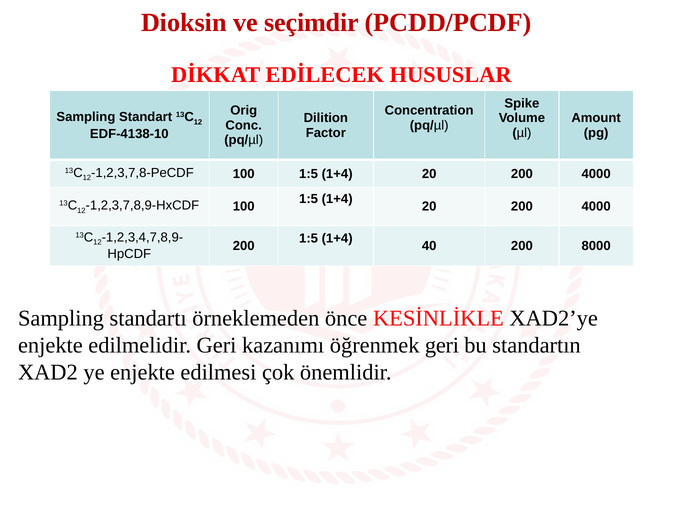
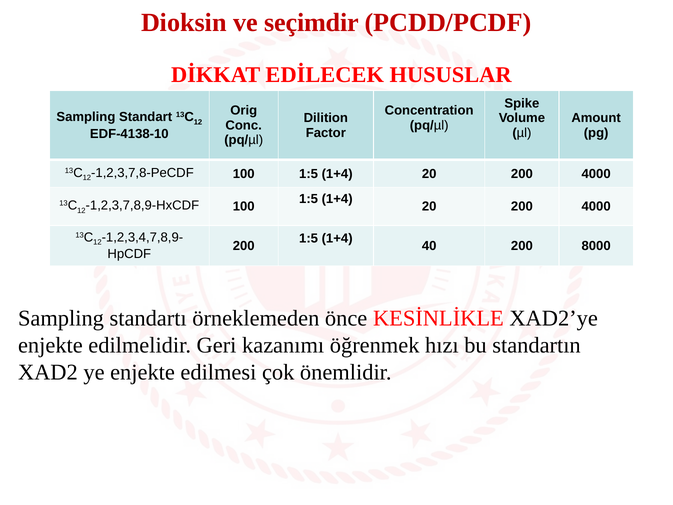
öğrenmek geri: geri -> hızı (442, 345)
